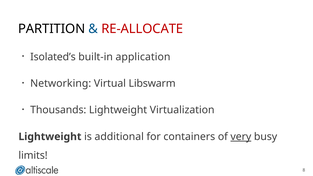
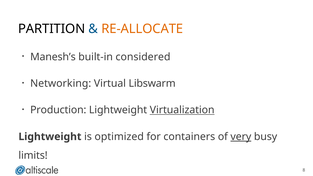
RE-ALLOCATE colour: red -> orange (142, 29)
Isolated’s: Isolated’s -> Manesh’s (53, 57)
application: application -> considered (143, 57)
Thousands: Thousands -> Production (58, 110)
Virtualization underline: none -> present (182, 110)
additional: additional -> optimized (119, 137)
